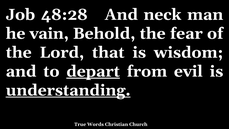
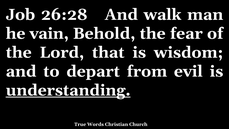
48:28: 48:28 -> 26:28 (64, 15)
neck: neck -> walk (163, 15)
depart underline: present -> none (93, 71)
